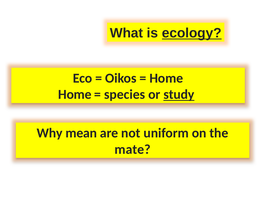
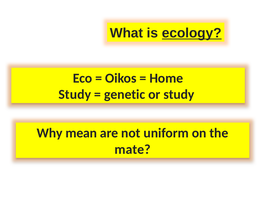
Home: Home -> Study (75, 94)
species: species -> genetic (125, 94)
study underline: present -> none (179, 94)
